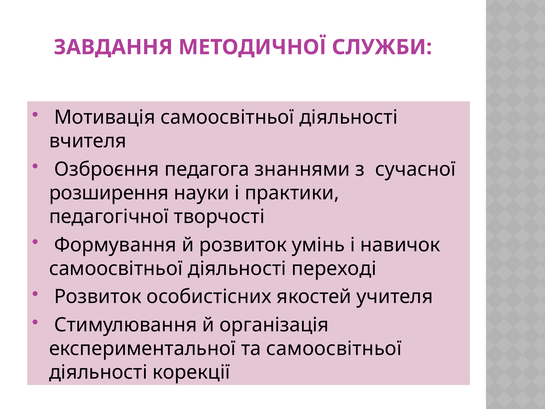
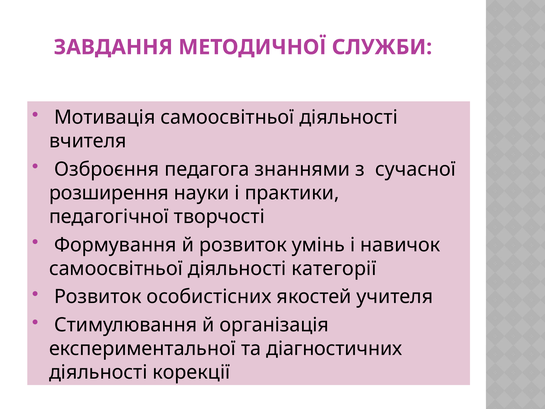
переході: переході -> категорії (334, 268)
та самоосвітньої: самоосвітньої -> діагностичних (334, 348)
